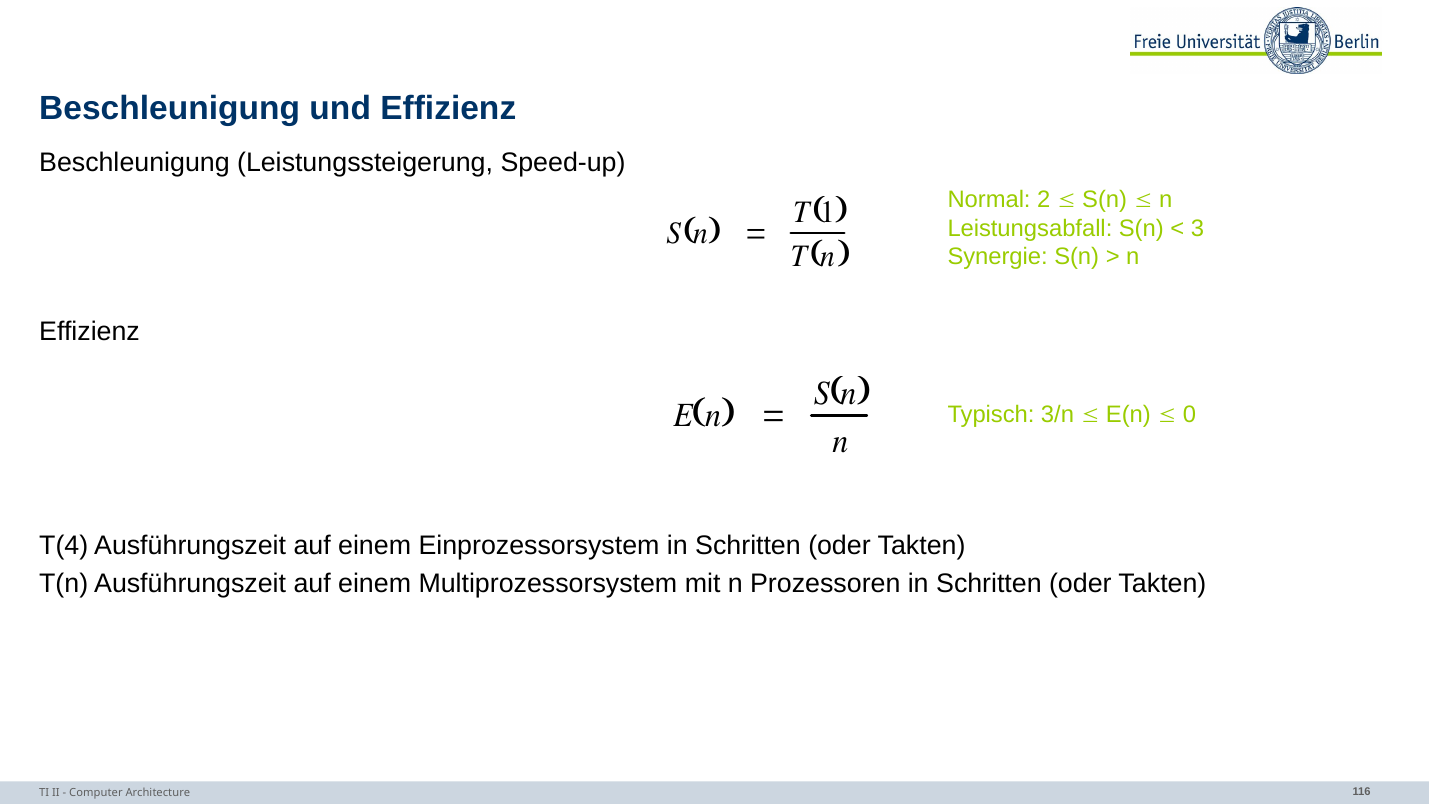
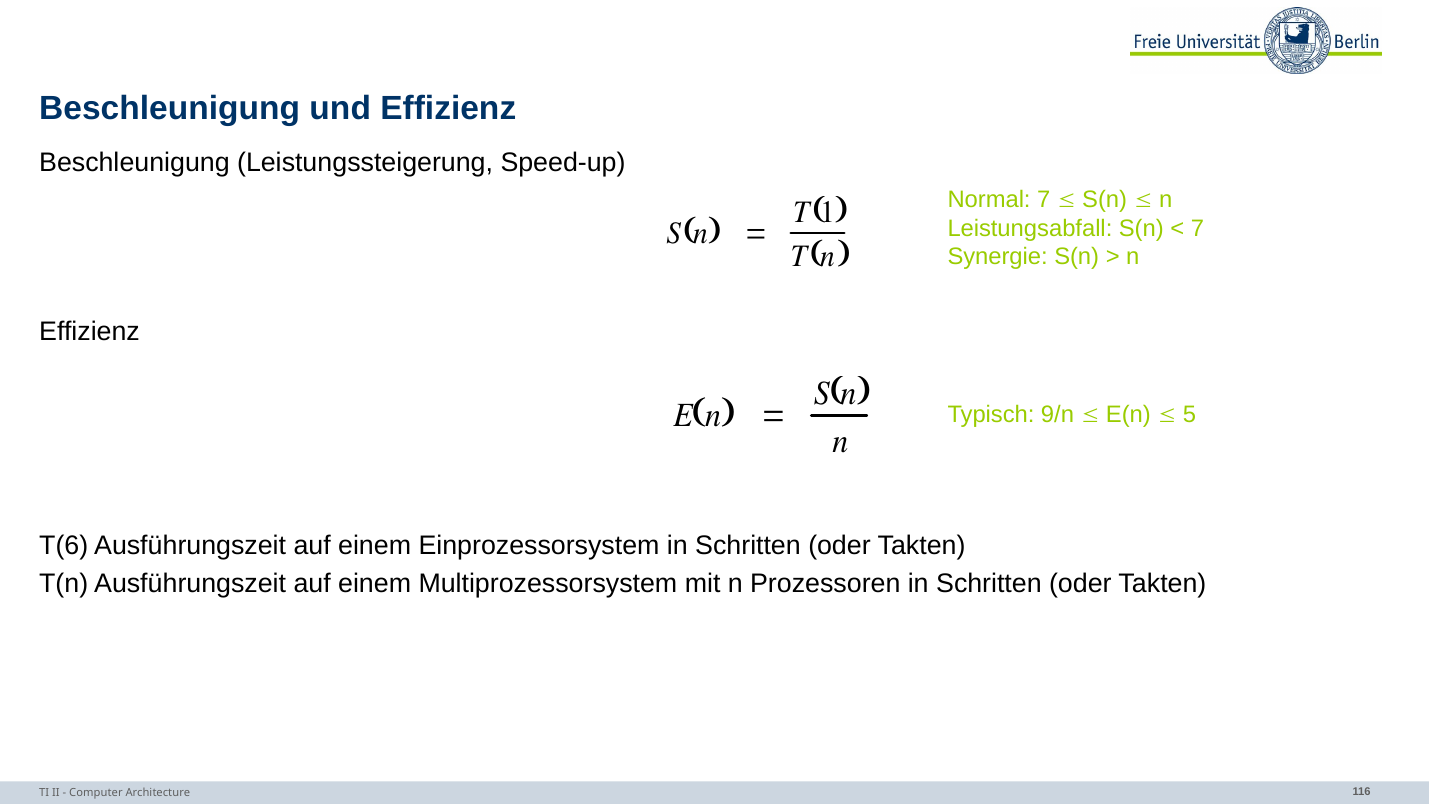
Normal 2: 2 -> 7 (1044, 200)
3: 3 -> 7 (1197, 228)
3/n: 3/n -> 9/n (1058, 414)
0: 0 -> 5 (1189, 414)
T(4: T(4 -> T(6 (64, 545)
